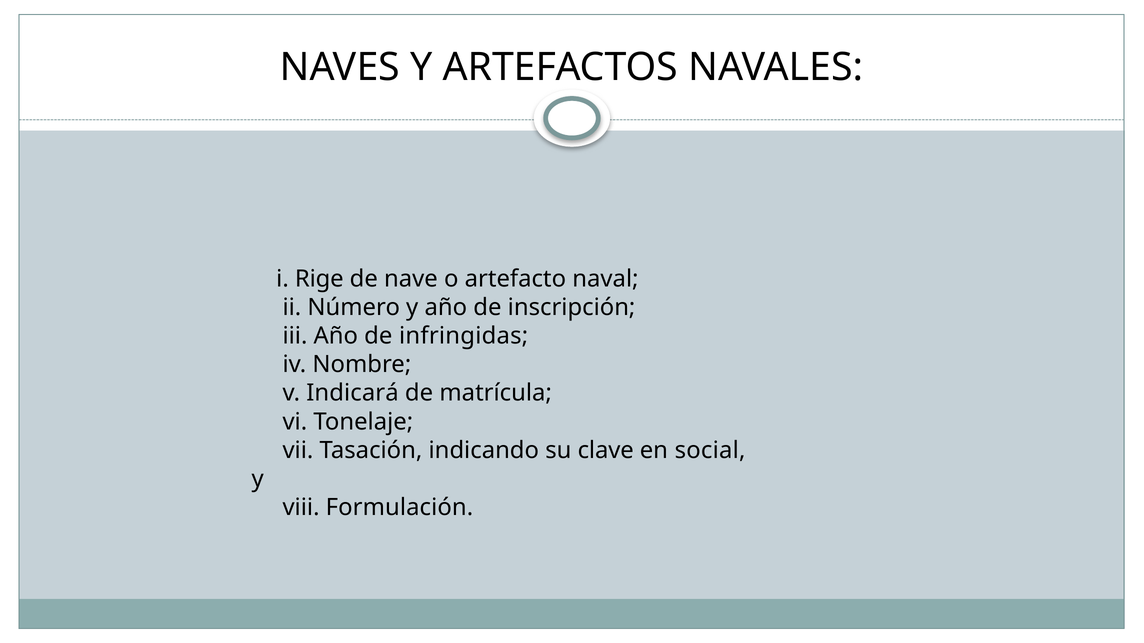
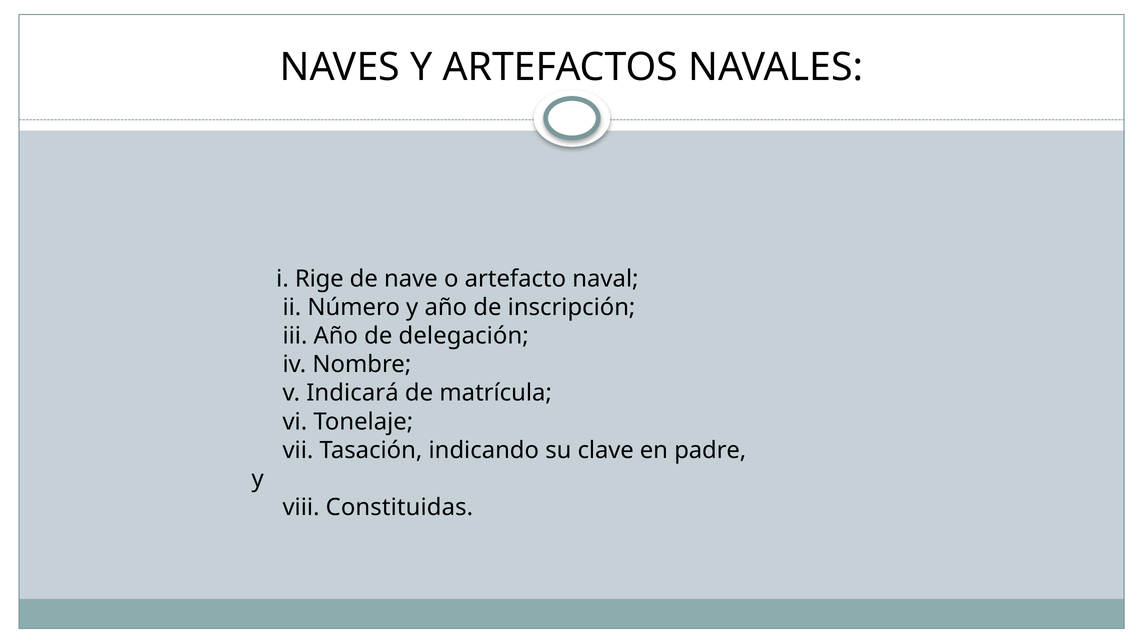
infringidas: infringidas -> delegación (464, 336)
social: social -> padre (710, 451)
Formulación: Formulación -> Constituidas (399, 508)
